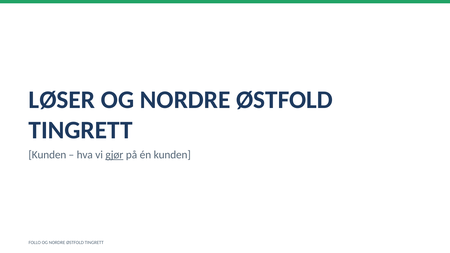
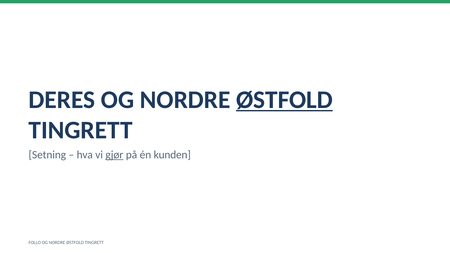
LØSER: LØSER -> DERES (62, 100)
ØSTFOLD underline: none -> present (285, 100)
Kunden: Kunden -> Setning (47, 155)
